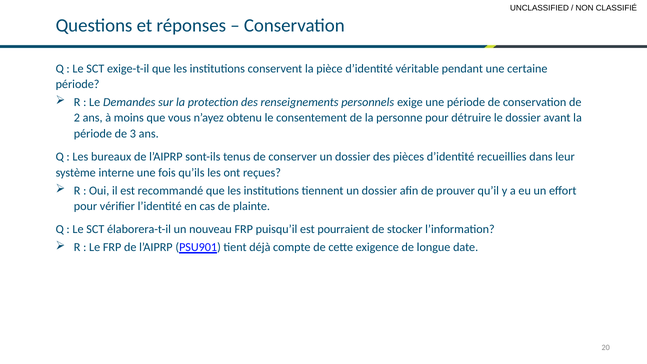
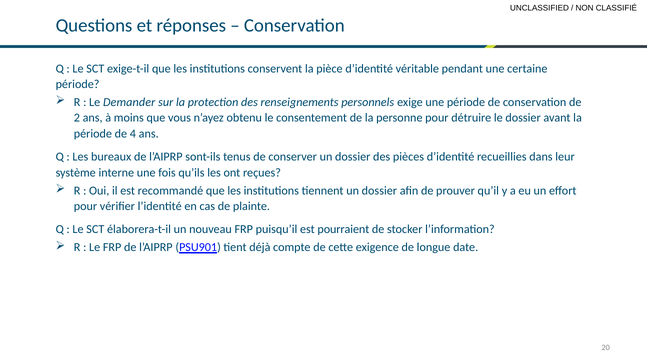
Demandes: Demandes -> Demander (129, 102)
3: 3 -> 4 (133, 134)
